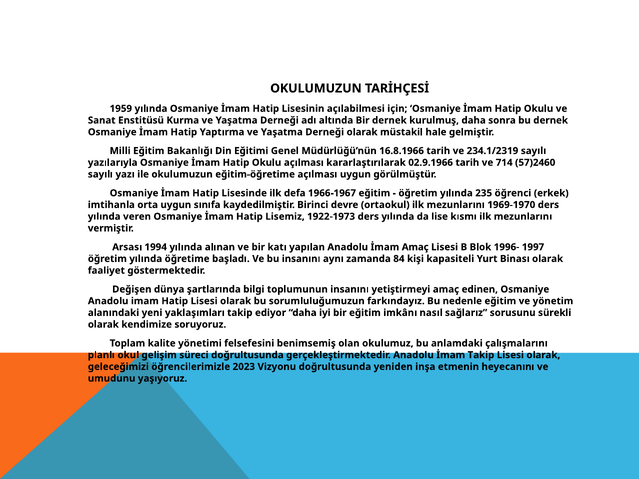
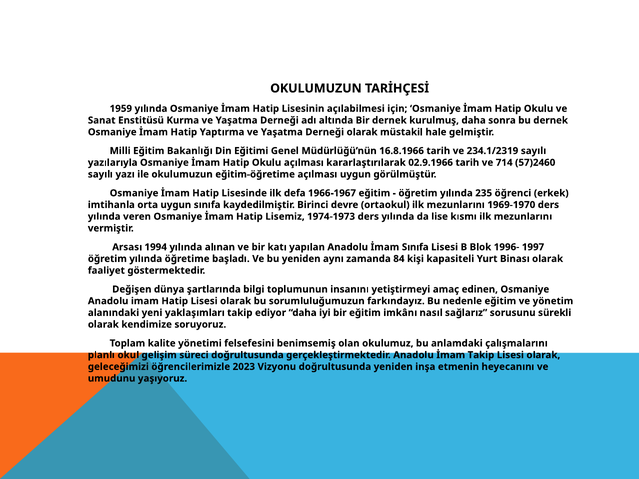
1922-1973: 1922-1973 -> 1974-1973 (331, 217)
İmam Amaç: Amaç -> Sınıfa (415, 247)
bu insanını: insanını -> yeniden (301, 259)
